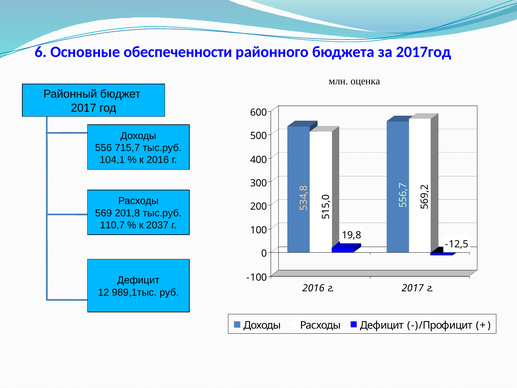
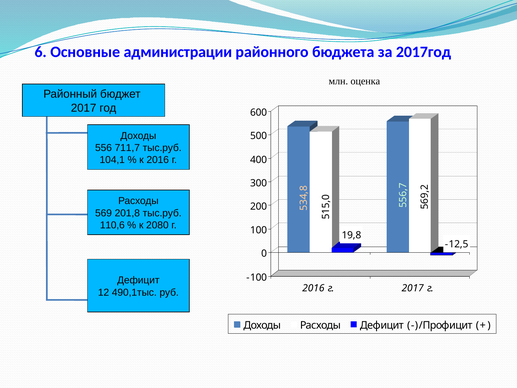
обеспеченности: обеспеченности -> администрации (178, 52)
715,7: 715,7 -> 711,7 (127, 148)
110,7: 110,7 -> 110,6 (112, 225)
2037: 2037 -> 2080 (157, 225)
989,1тыс: 989,1тыс -> 490,1тыс (134, 292)
